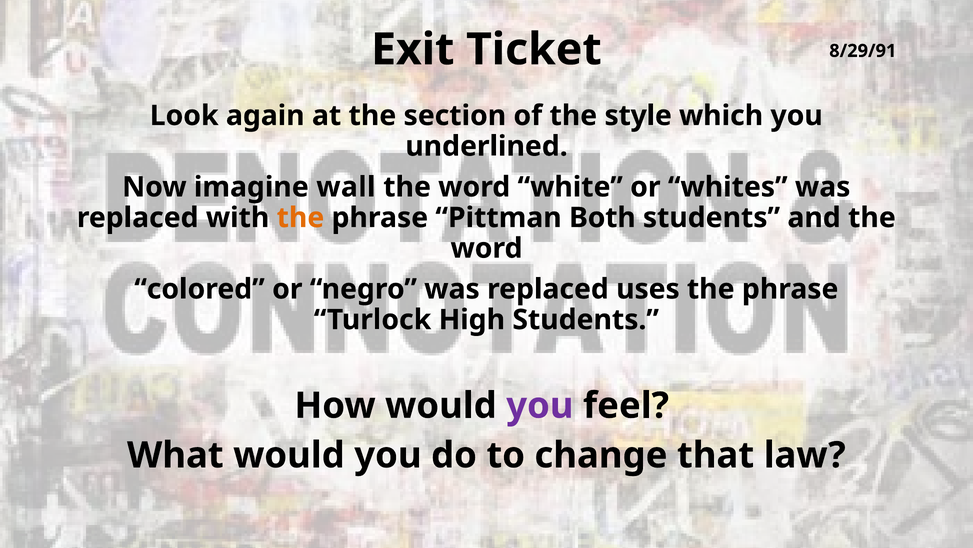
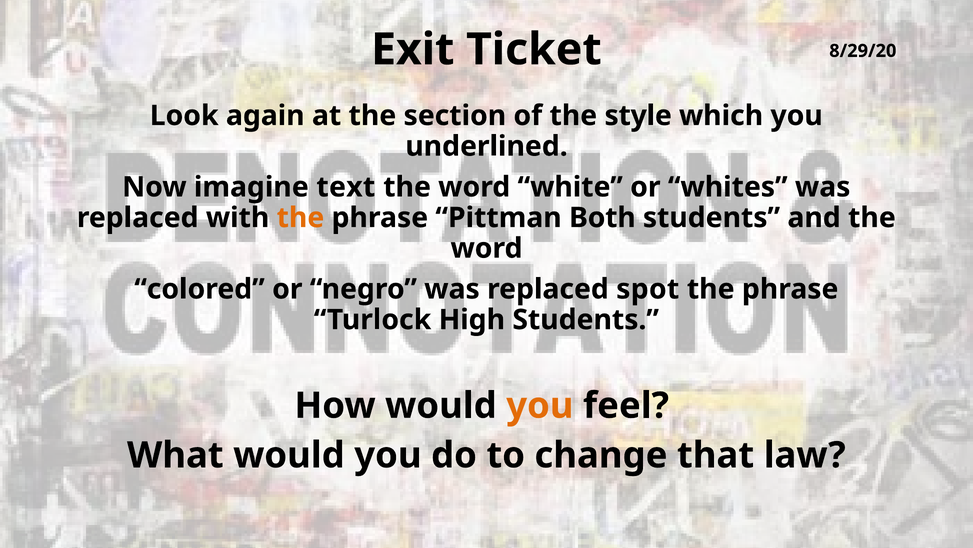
8/29/91: 8/29/91 -> 8/29/20 (863, 51)
wall: wall -> text (346, 187)
uses: uses -> spot (648, 289)
you colour: purple -> orange (540, 405)
